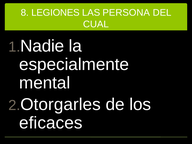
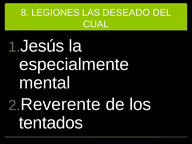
PERSONA: PERSONA -> DESEADO (126, 13)
Nadie: Nadie -> Jesús (42, 46)
Otorgarles: Otorgarles -> Reverente (61, 104)
eficaces: eficaces -> tentados (51, 123)
